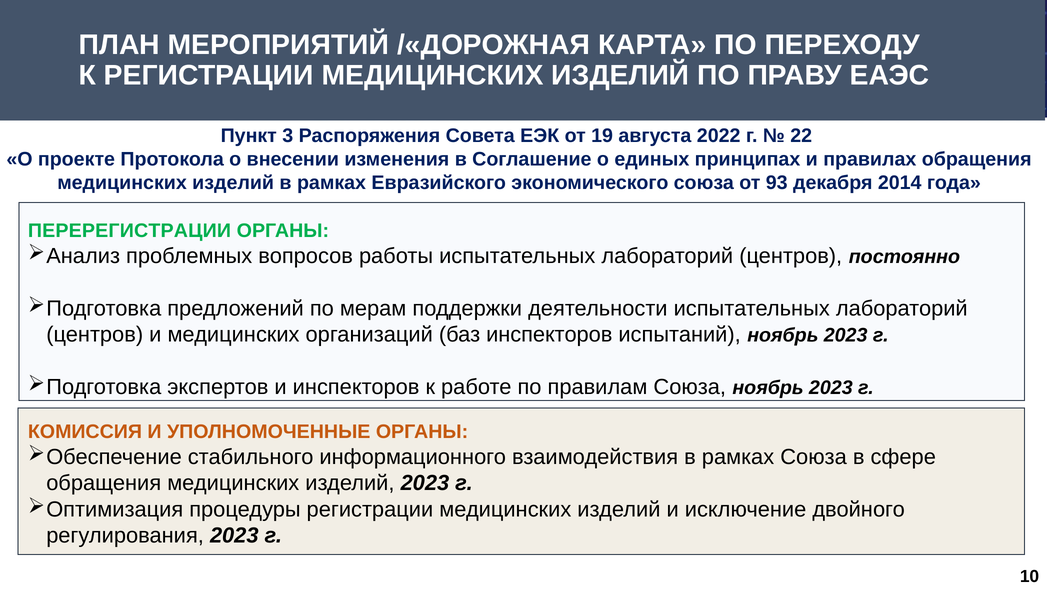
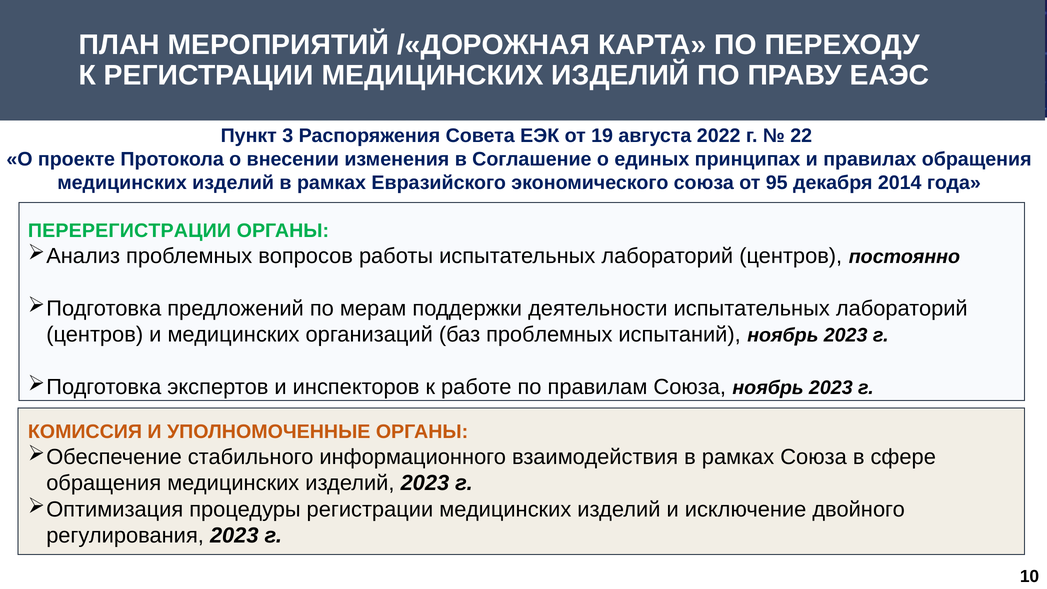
93: 93 -> 95 (777, 183)
баз инспекторов: инспекторов -> проблемных (549, 335)
